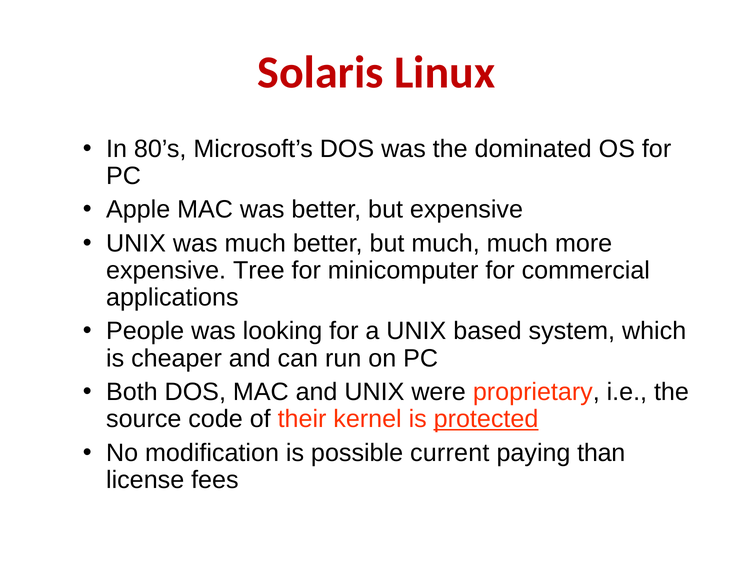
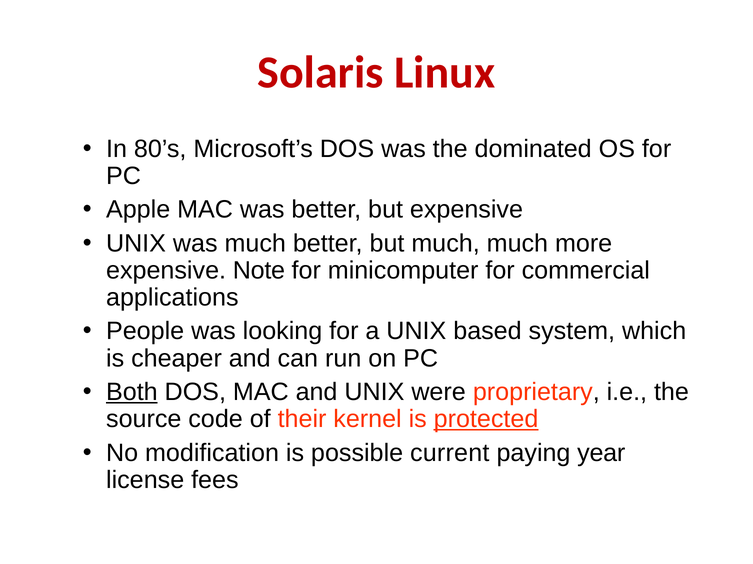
Tree: Tree -> Note (259, 271)
Both underline: none -> present (132, 393)
than: than -> year (601, 453)
